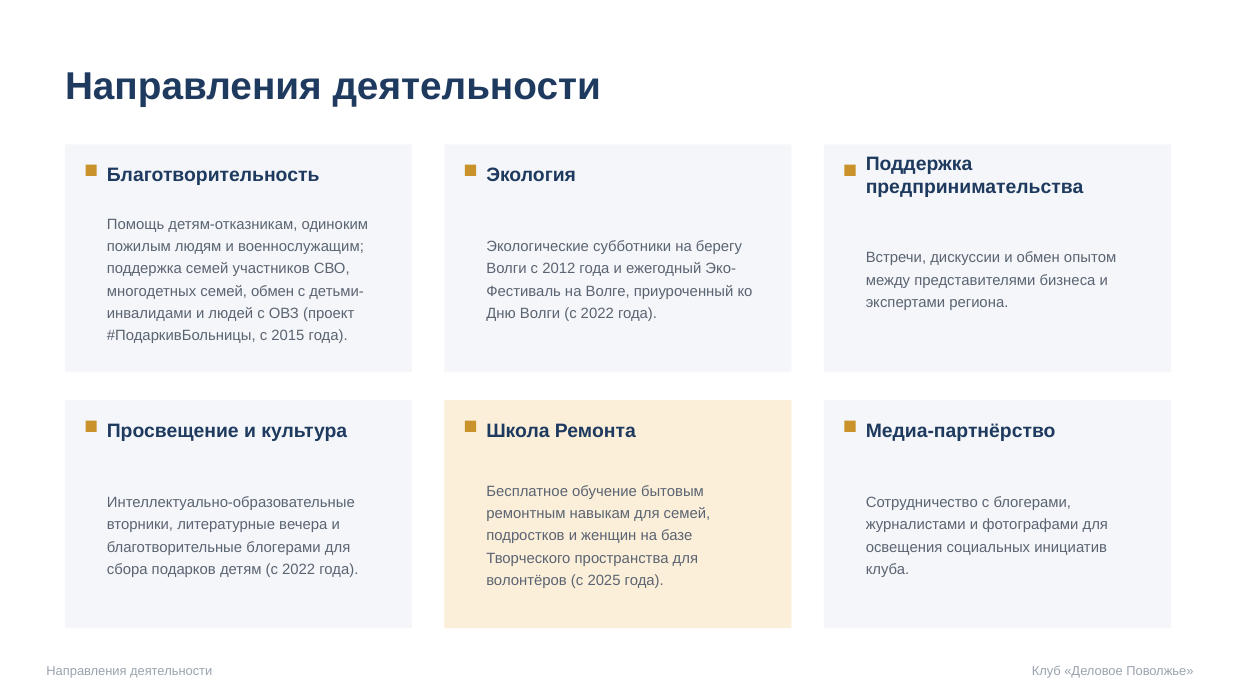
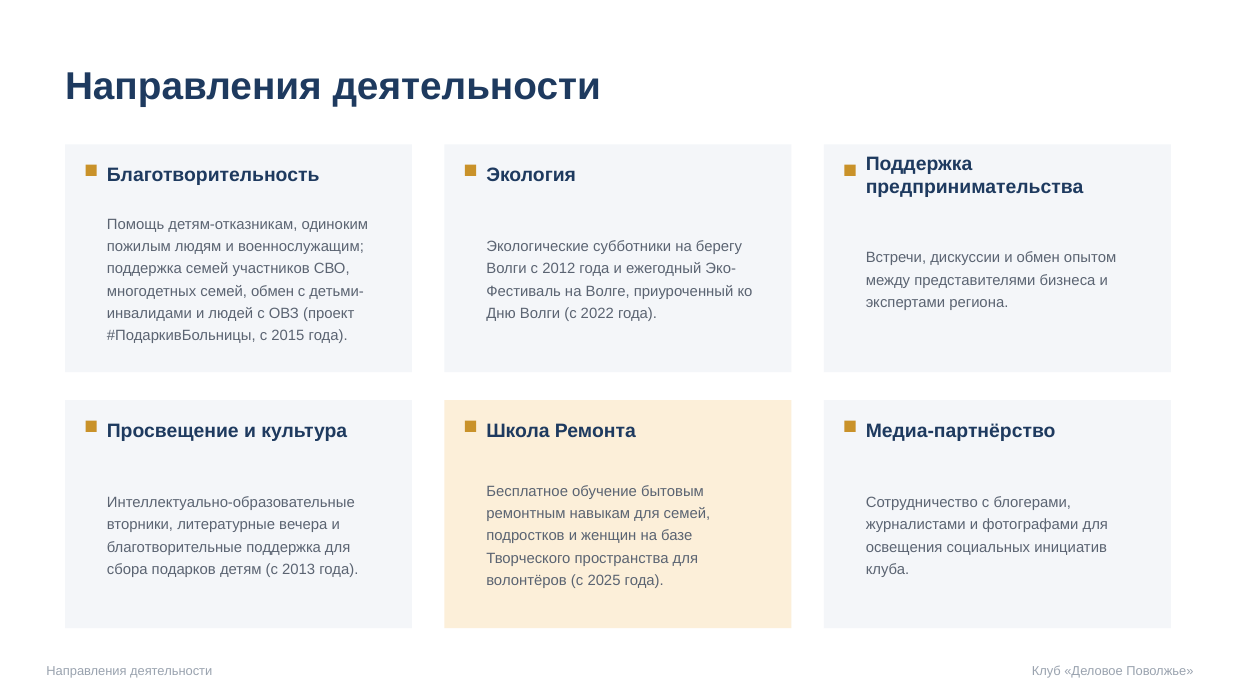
благотворительные блогерами: блогерами -> поддержка (284, 547)
детям с 2022: 2022 -> 2013 (299, 569)
